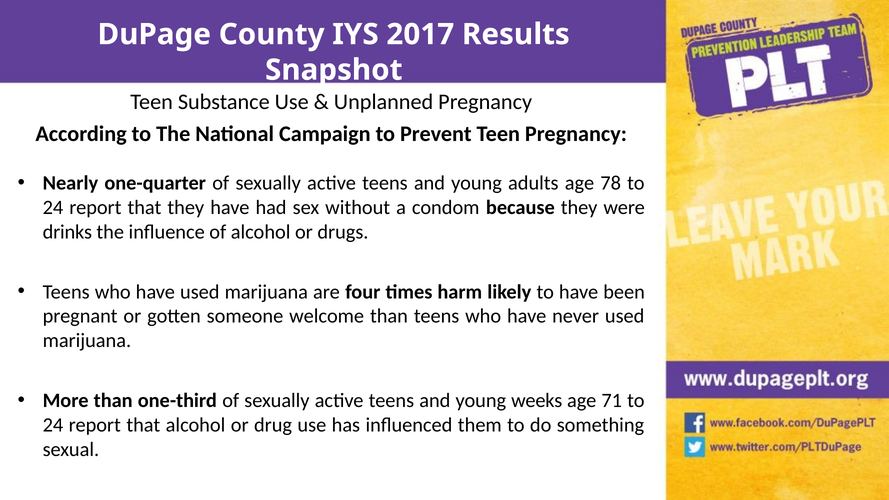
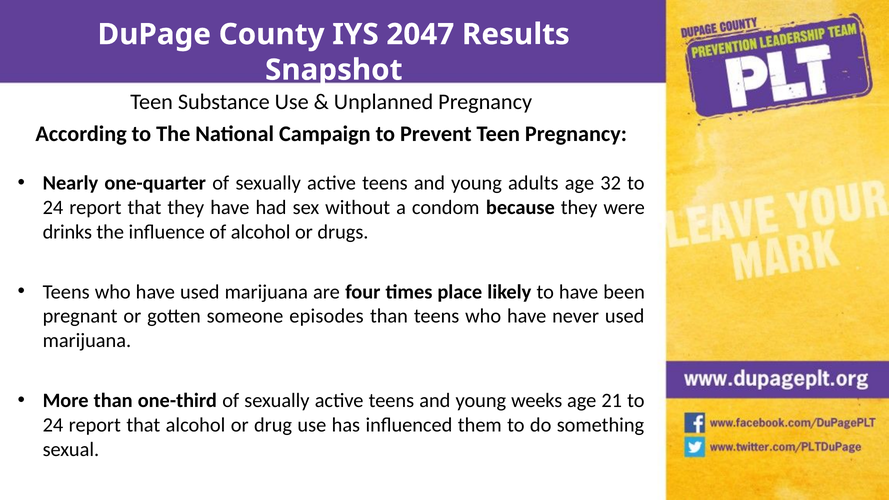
2017: 2017 -> 2047 (420, 34)
78: 78 -> 32 (611, 183)
harm: harm -> place (460, 292)
welcome: welcome -> episodes (327, 316)
71: 71 -> 21 (612, 401)
